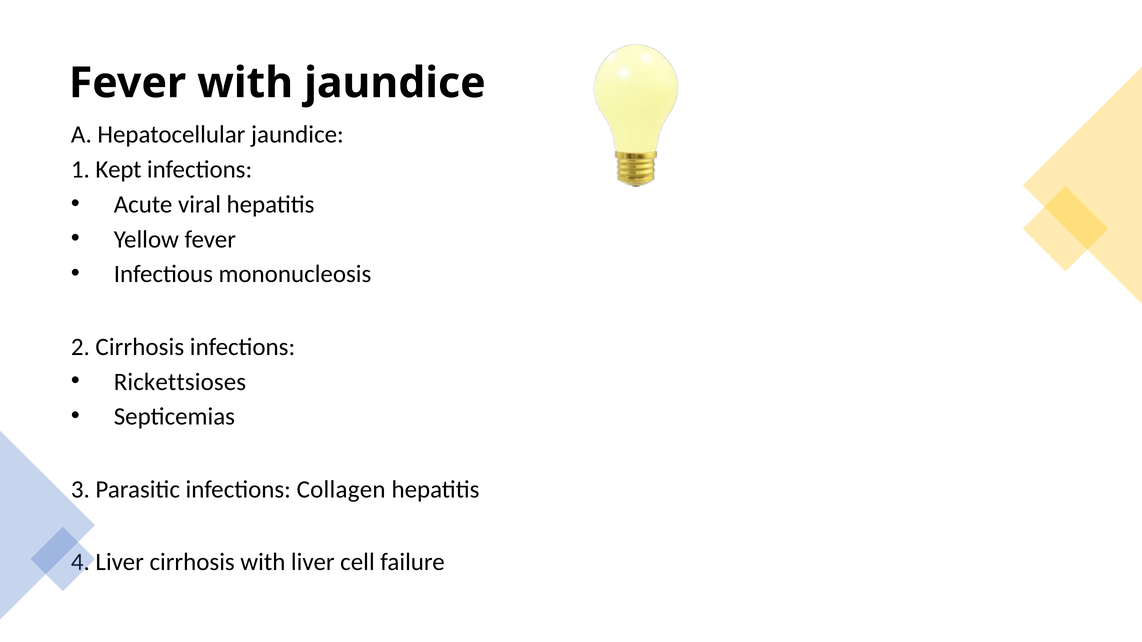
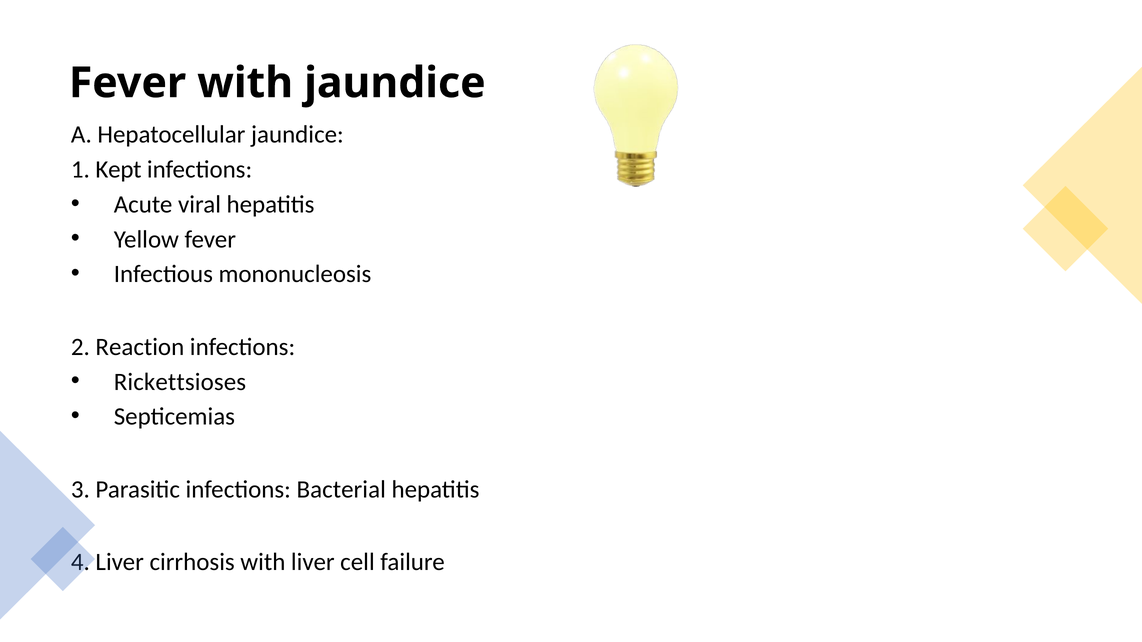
2 Cirrhosis: Cirrhosis -> Reaction (140, 347)
Collagen: Collagen -> Bacterial (341, 490)
